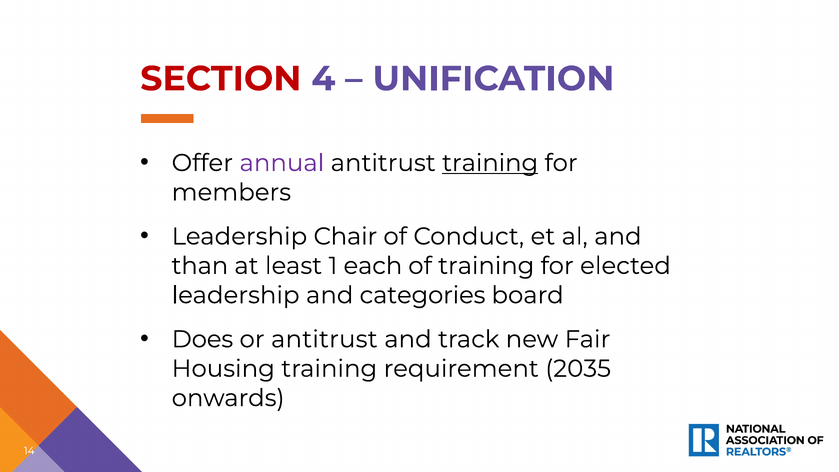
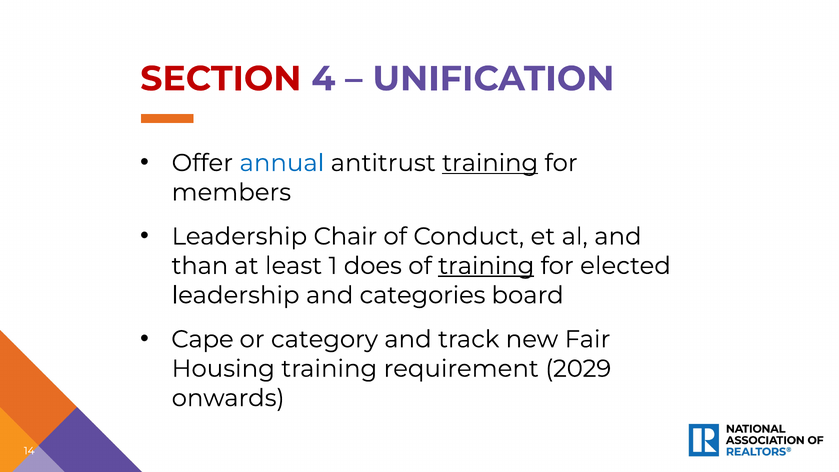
annual colour: purple -> blue (282, 163)
each: each -> does (373, 266)
training underline: none -> present (486, 266)
Does: Does -> Cape (202, 339)
or antitrust: antitrust -> category (324, 339)
2035: 2035 -> 2029 (578, 369)
